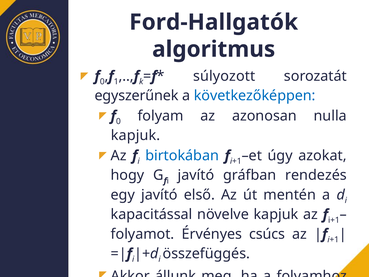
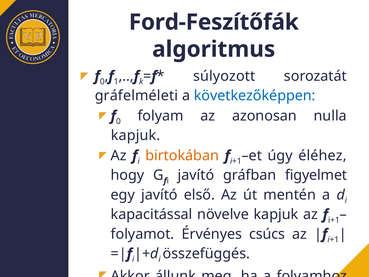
Ford-Hallgatók: Ford-Hallgatók -> Ford-Feszítőfák (214, 22)
egyszerűnek: egyszerűnek -> gráfelméleti (136, 96)
birtokában colour: blue -> orange (182, 155)
azokat: azokat -> éléhez (322, 155)
rendezés: rendezés -> figyelmet (316, 175)
